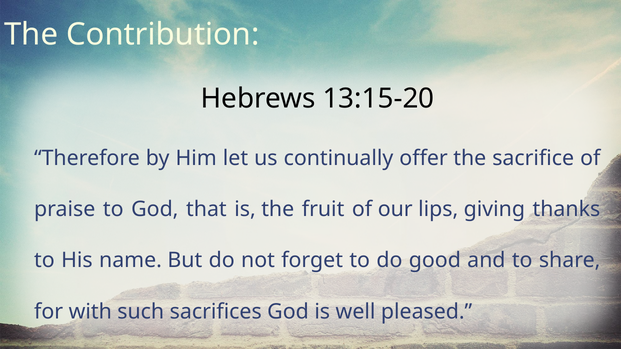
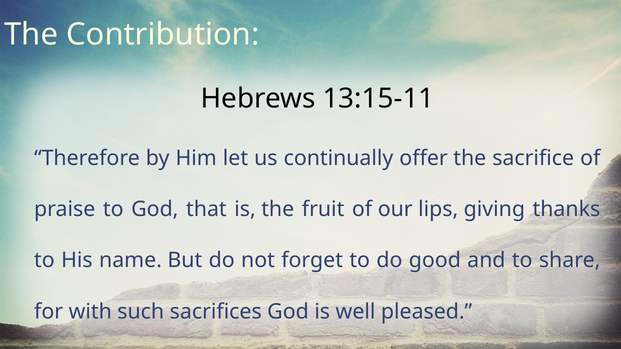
13:15-20: 13:15-20 -> 13:15-11 (378, 99)
